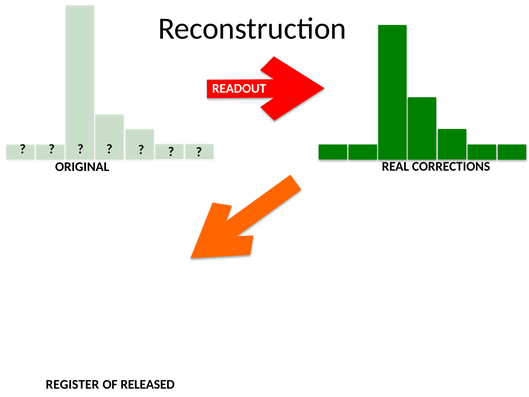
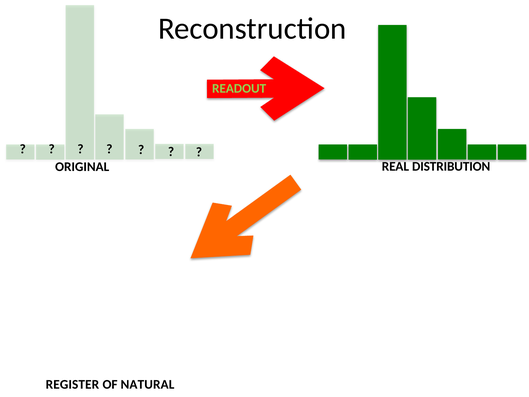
READOUT colour: white -> light green (239, 88)
CORRECTIONS: CORRECTIONS -> DISTRIBUTION (451, 166)
RELEASED: RELEASED -> NATURAL (147, 384)
